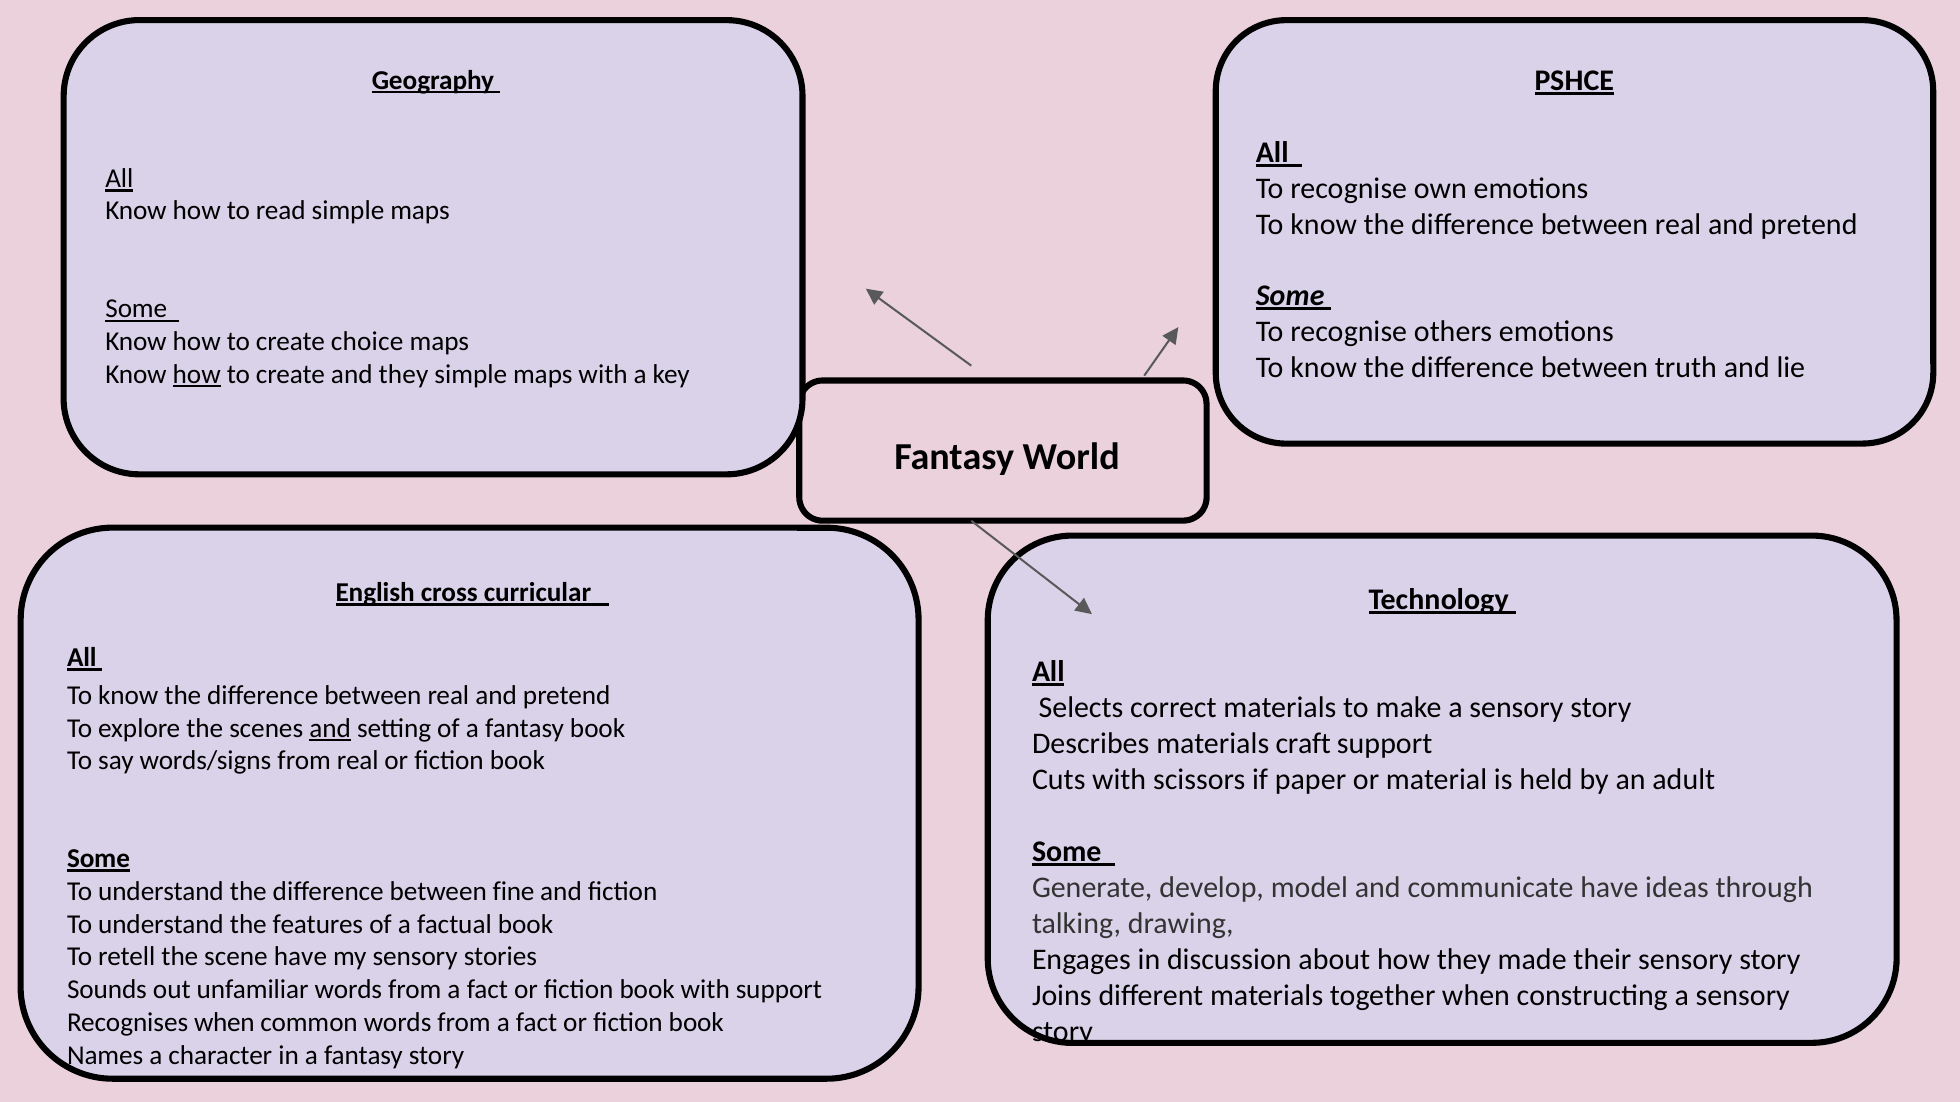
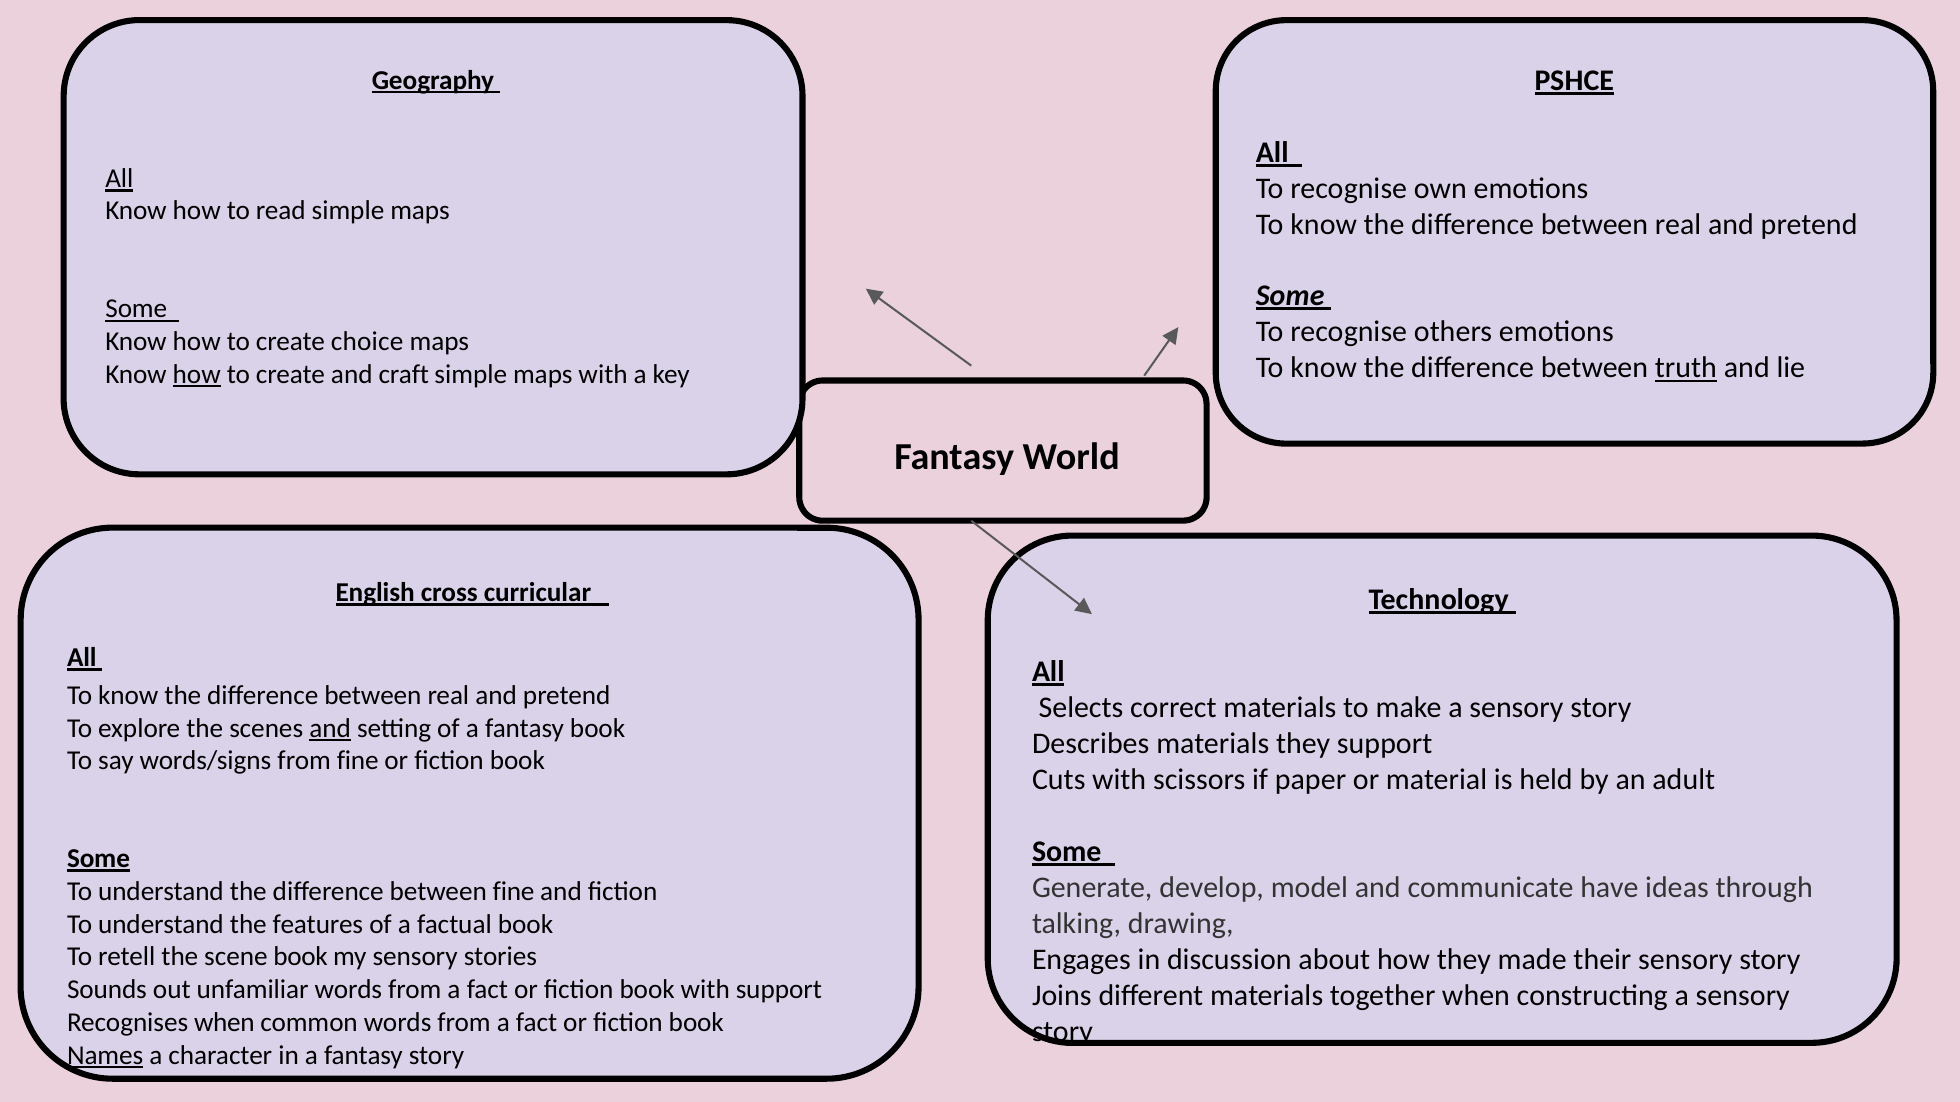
truth underline: none -> present (1686, 368)
and they: they -> craft (404, 375)
materials craft: craft -> they (1303, 744)
from real: real -> fine (358, 761)
scene have: have -> book (301, 957)
Names underline: none -> present (105, 1056)
